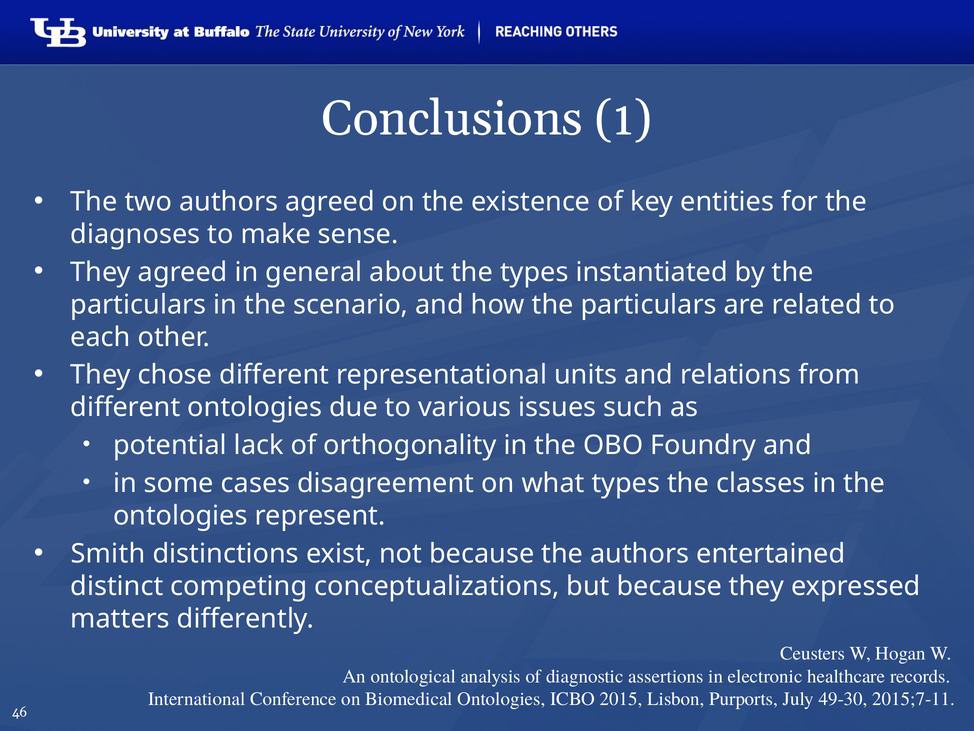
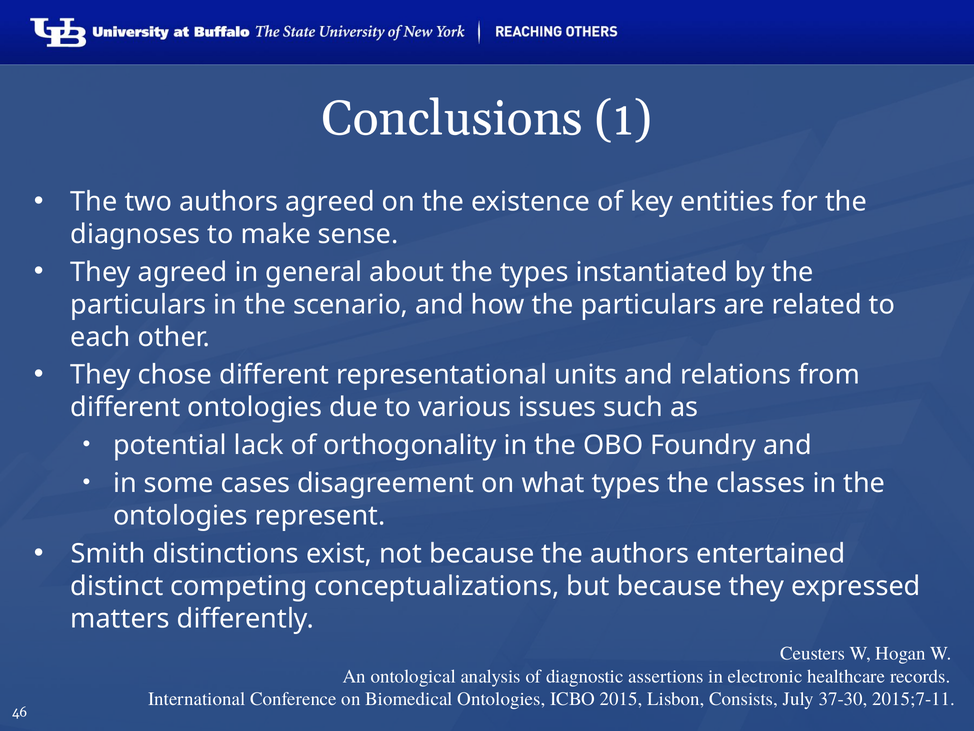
Purports: Purports -> Consists (744, 699)
49-30: 49-30 -> 37-30 (843, 699)
